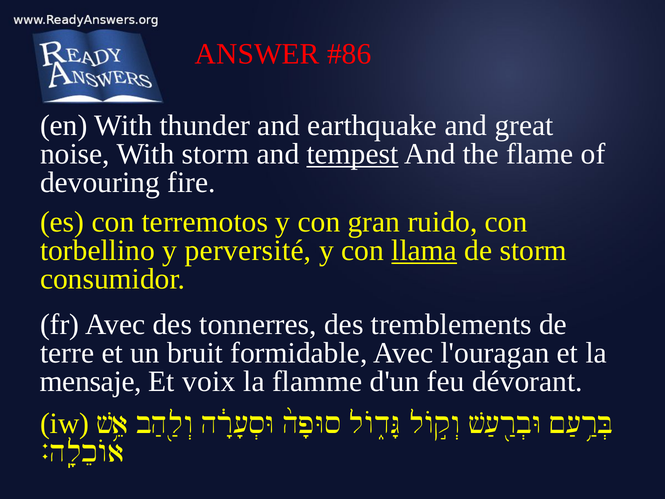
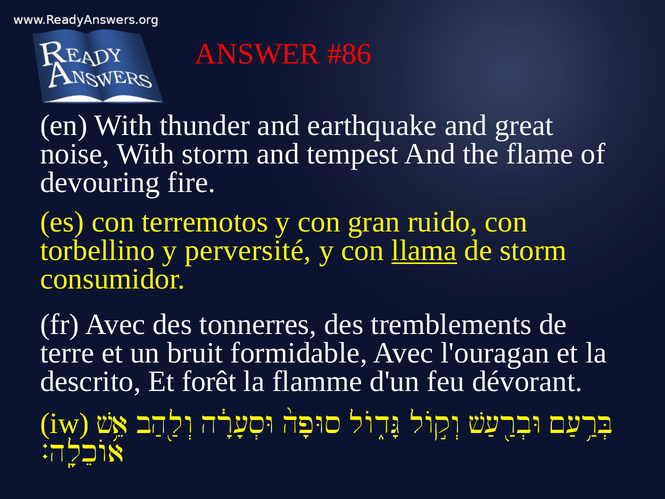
tempest underline: present -> none (353, 154)
mensaje: mensaje -> descrito (91, 381)
voix: voix -> forêt (209, 381)
